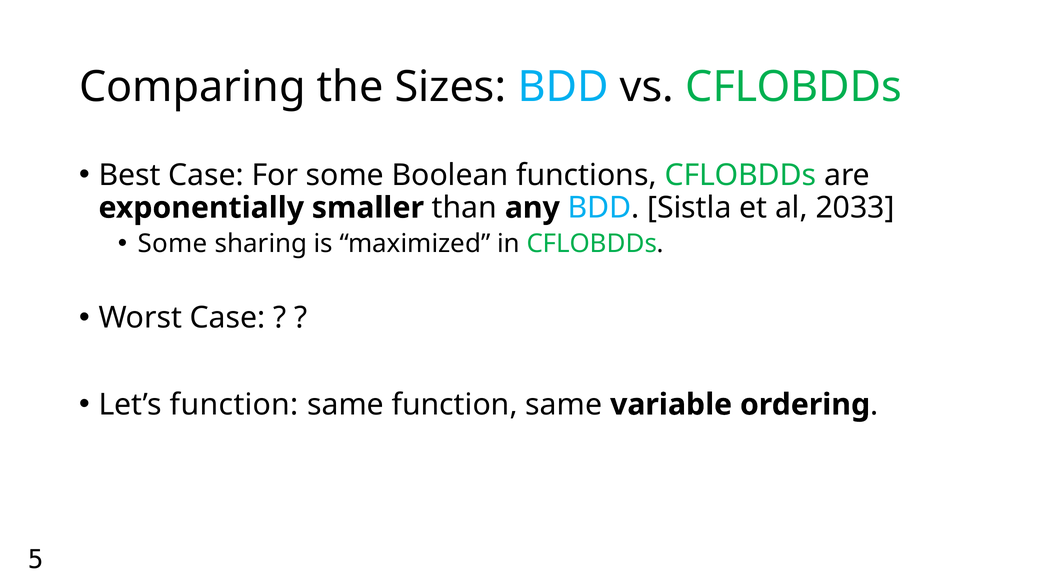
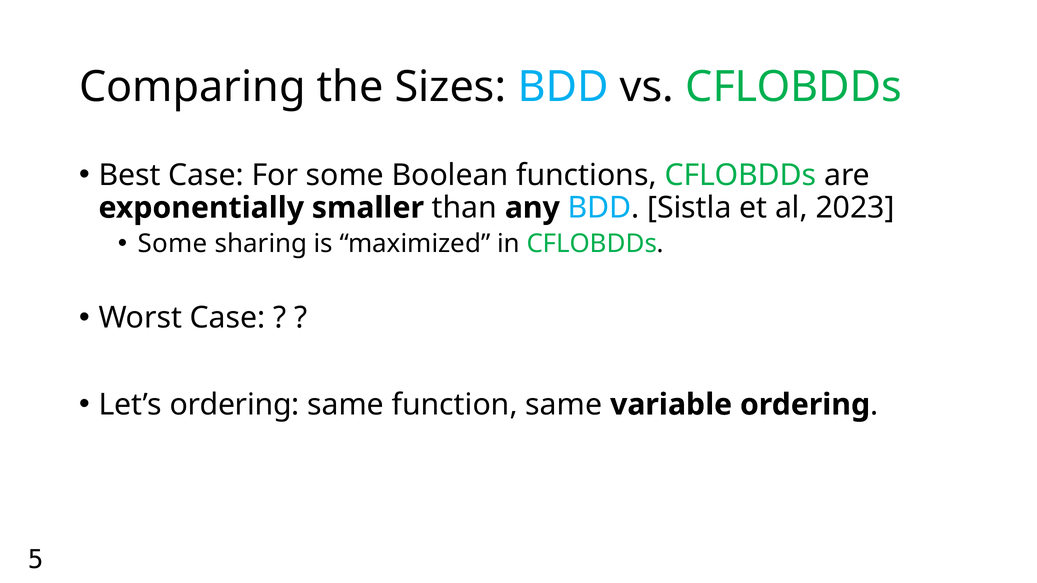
2033: 2033 -> 2023 (855, 208)
Let’s function: function -> ordering (235, 405)
